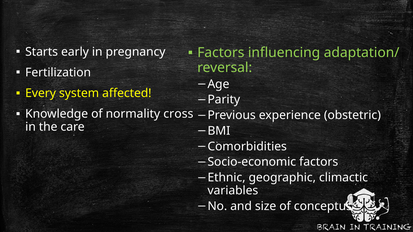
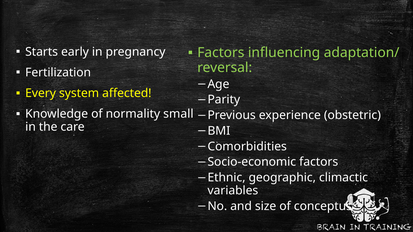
cross: cross -> small (178, 114)
